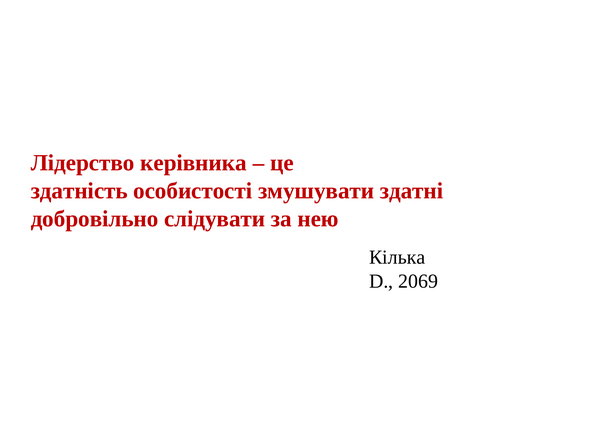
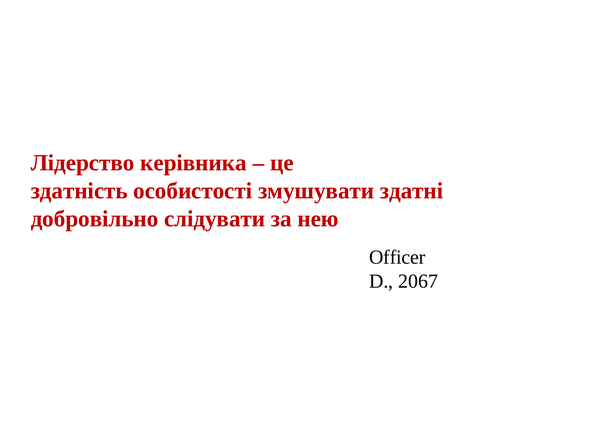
Кілька: Кілька -> Officer (397, 257)
2069: 2069 -> 2067 (418, 281)
